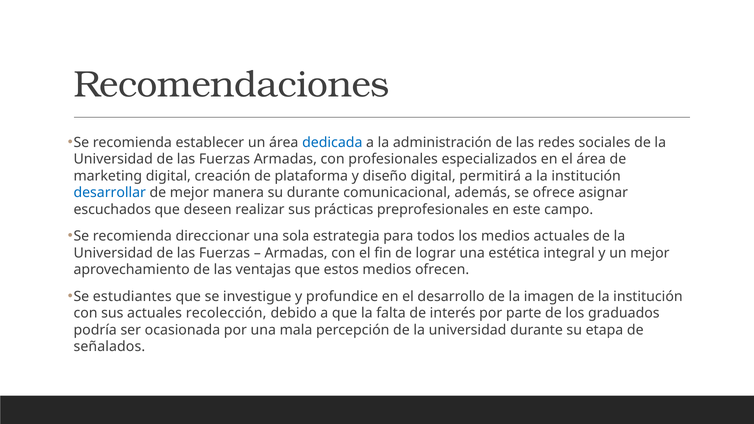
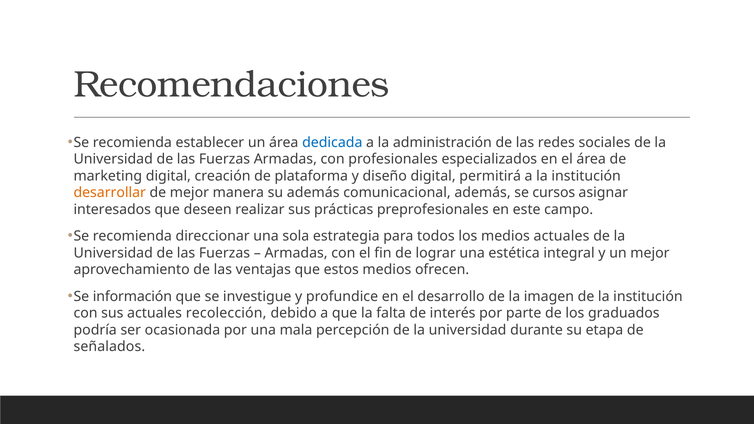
desarrollar colour: blue -> orange (110, 193)
su durante: durante -> además (313, 193)
ofrece: ofrece -> cursos (554, 193)
escuchados: escuchados -> interesados (112, 210)
estudiantes: estudiantes -> información (132, 297)
